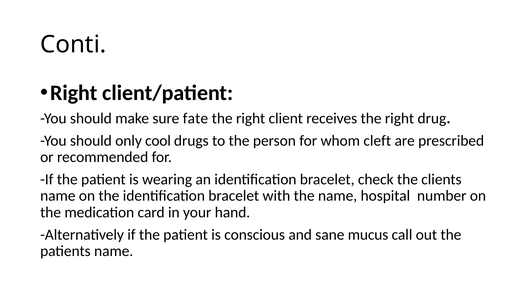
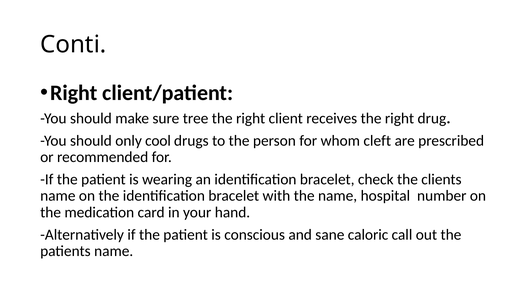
fate: fate -> tree (196, 118)
mucus: mucus -> caloric (368, 234)
